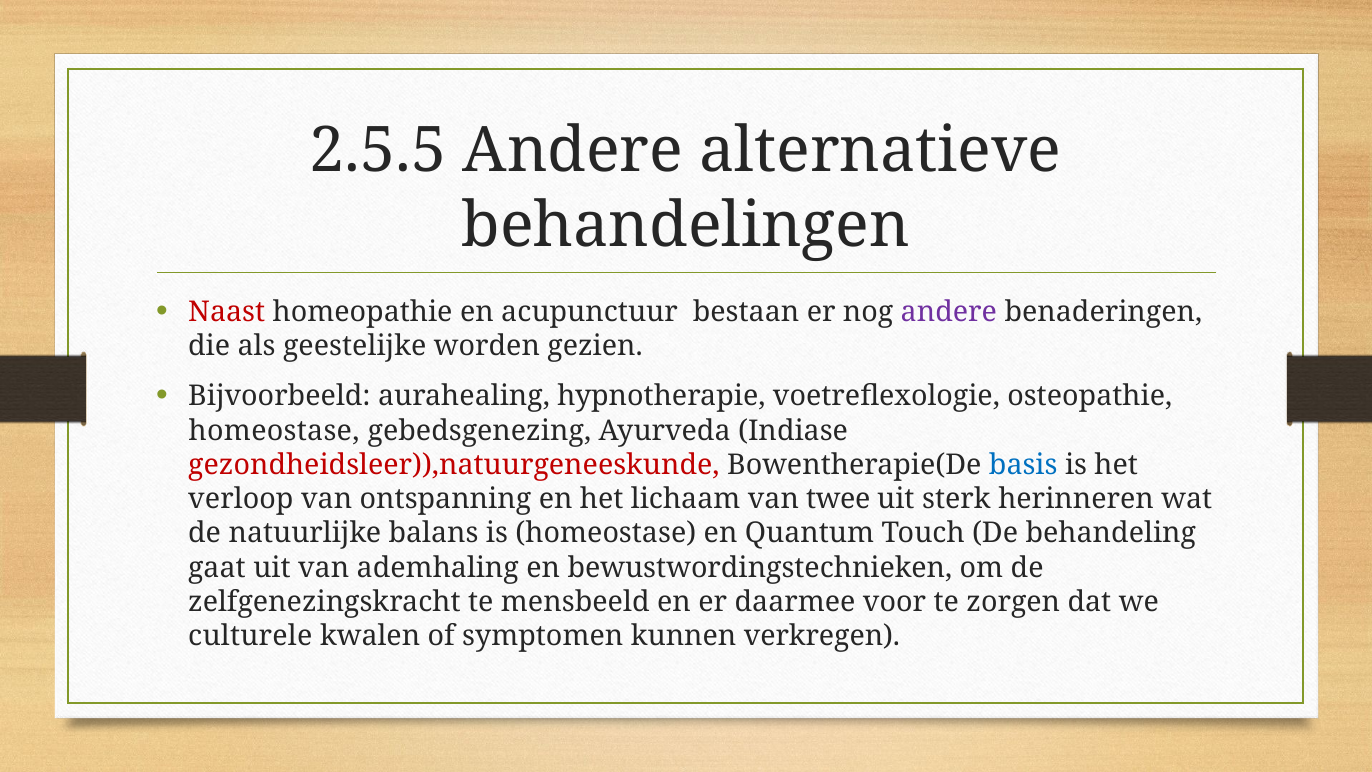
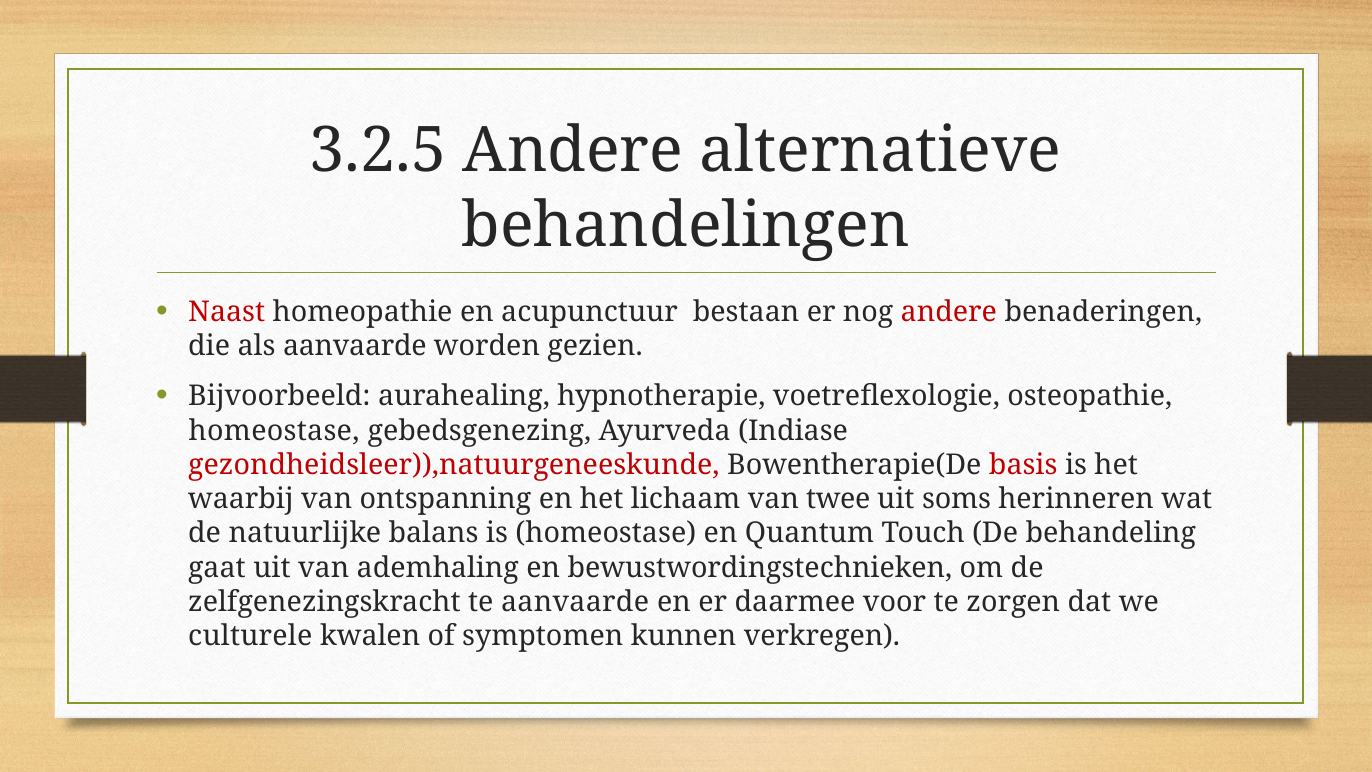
2.5.5: 2.5.5 -> 3.2.5 (378, 151)
andere colour: purple -> red (949, 312)
als geestelijke: geestelijke -> aanvaarde (355, 346)
basis colour: blue -> red (1023, 465)
verloop: verloop -> waarbij (241, 499)
sterk: sterk -> soms (956, 499)
te mensbeeld: mensbeeld -> aanvaarde (575, 602)
